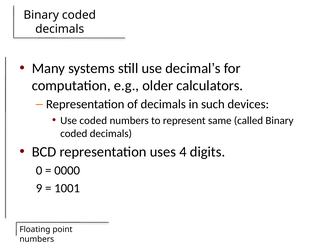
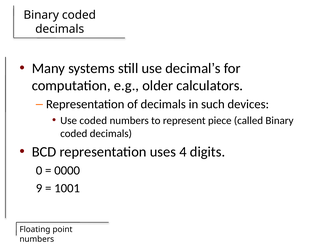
same: same -> piece (220, 121)
